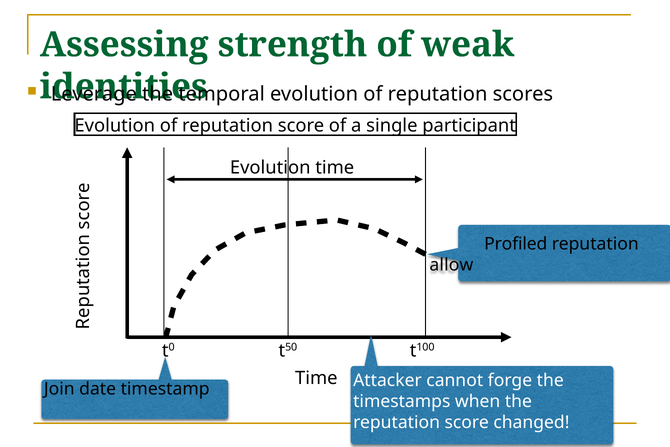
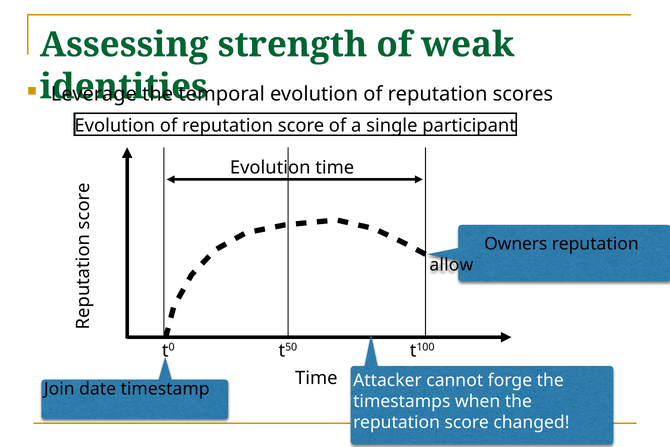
Profiled: Profiled -> Owners (516, 244)
